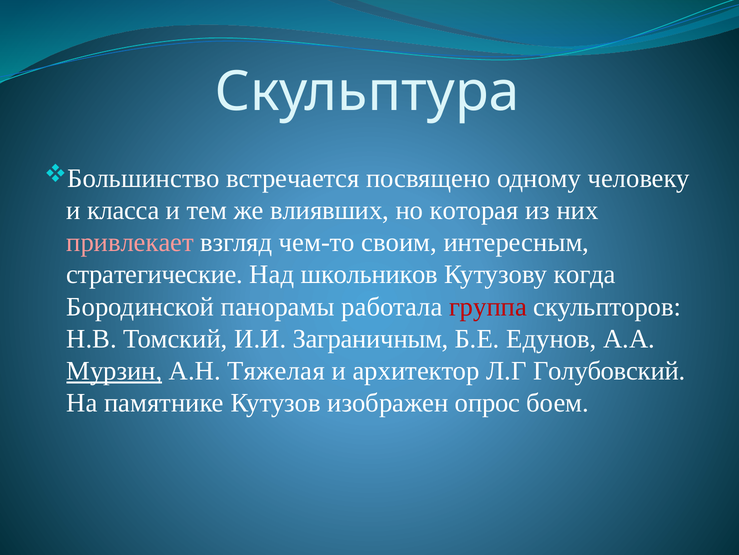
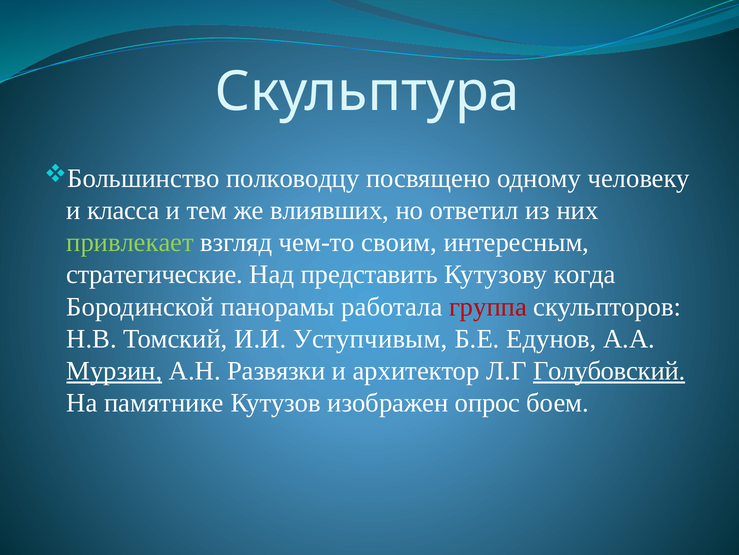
встречается: встречается -> полководцу (293, 178)
которая: которая -> ответил (474, 210)
привлекает colour: pink -> light green (130, 242)
школьников: школьников -> представить (369, 274)
Заграничным: Заграничным -> Уступчивым (370, 338)
Тяжелая: Тяжелая -> Развязки (276, 371)
Голубовский underline: none -> present (609, 371)
